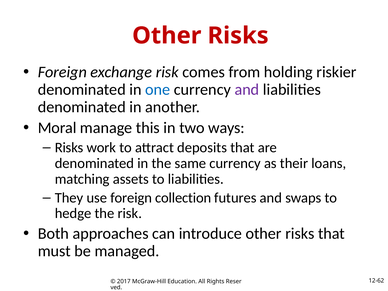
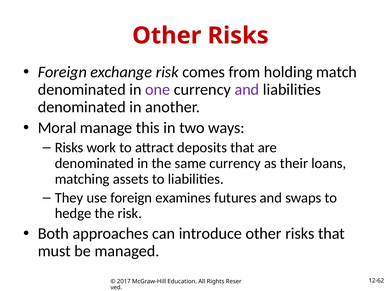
riskier: riskier -> match (337, 72)
one colour: blue -> purple (158, 89)
collection: collection -> examines (183, 198)
